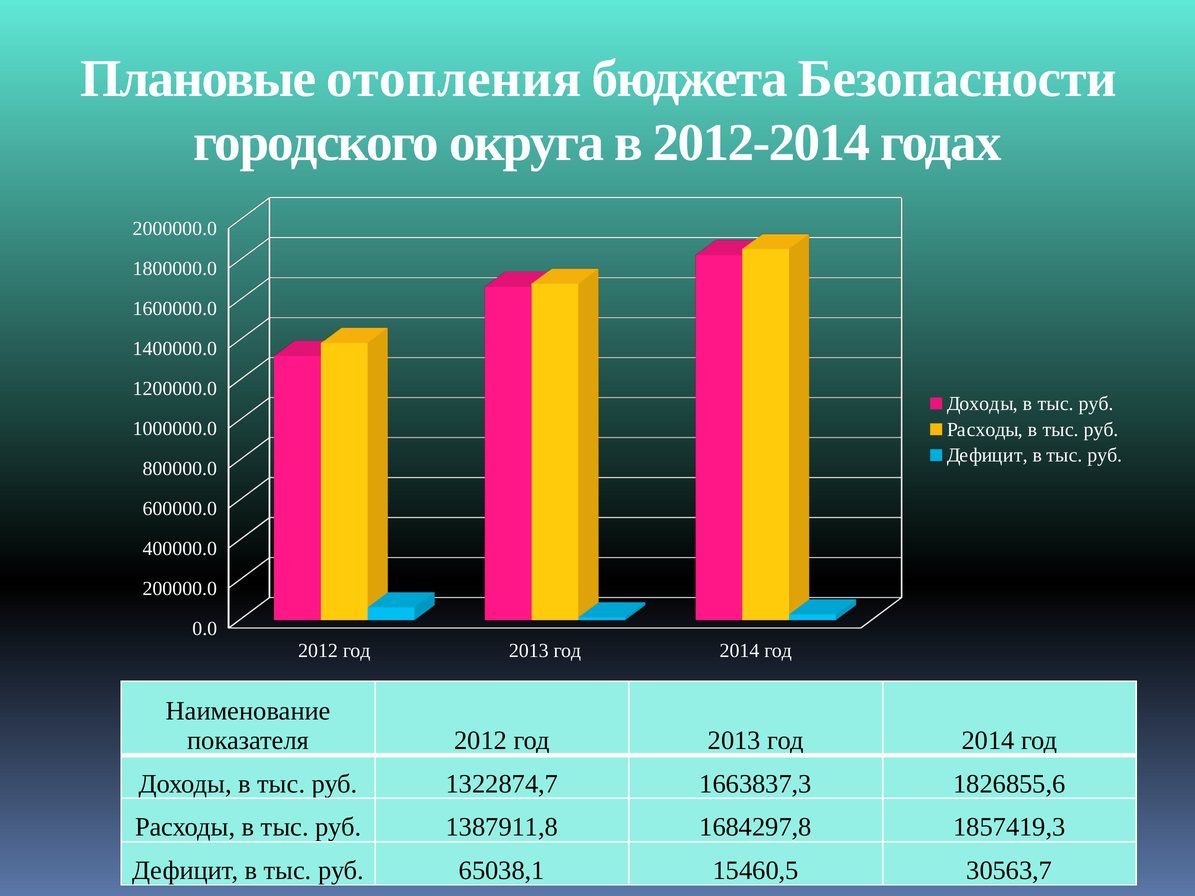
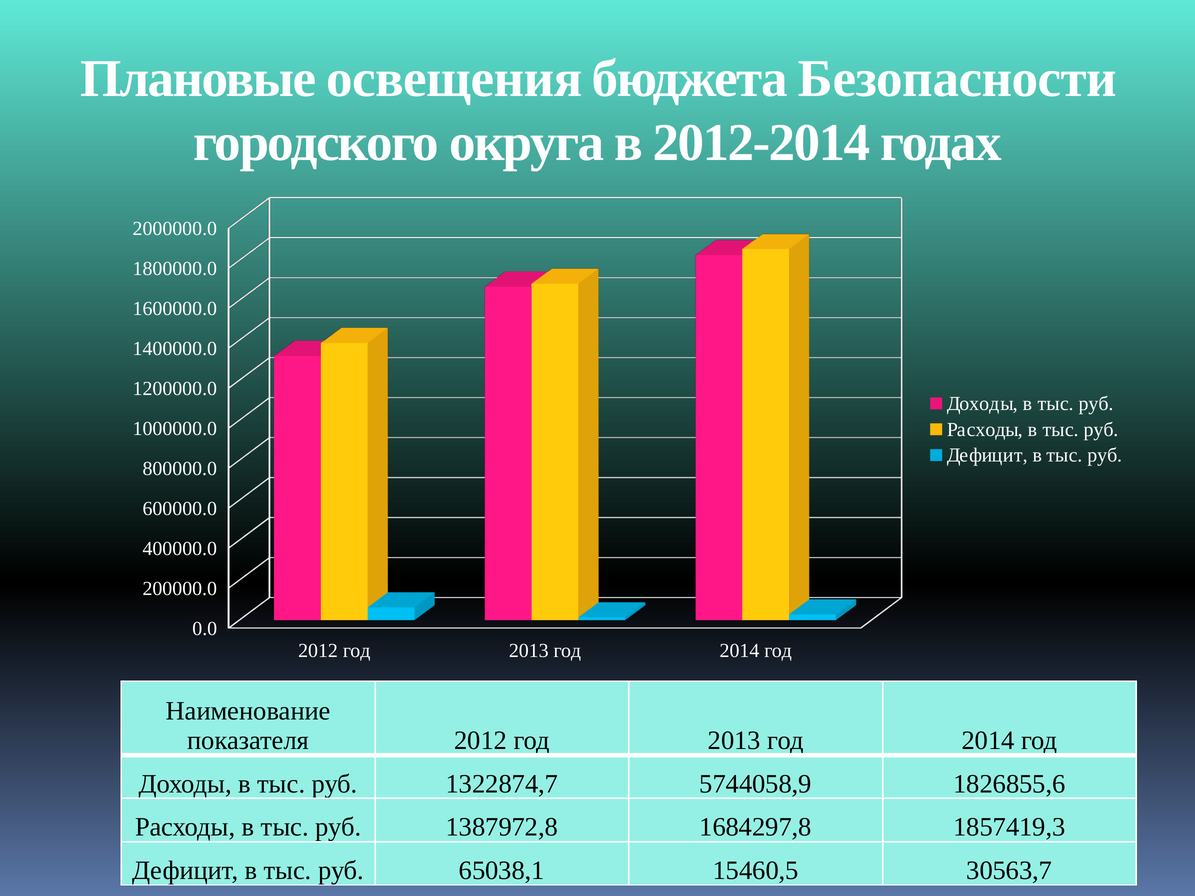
отопления: отопления -> освещения (454, 79)
1663837,3: 1663837,3 -> 5744058,9 (756, 784)
1387911,8: 1387911,8 -> 1387972,8 (502, 827)
